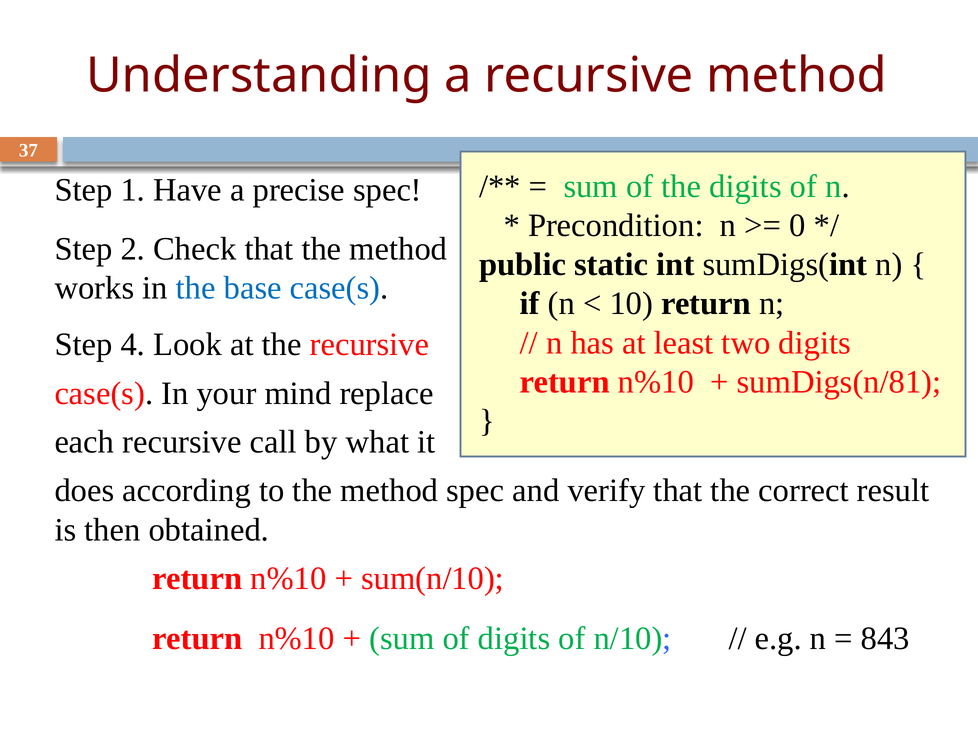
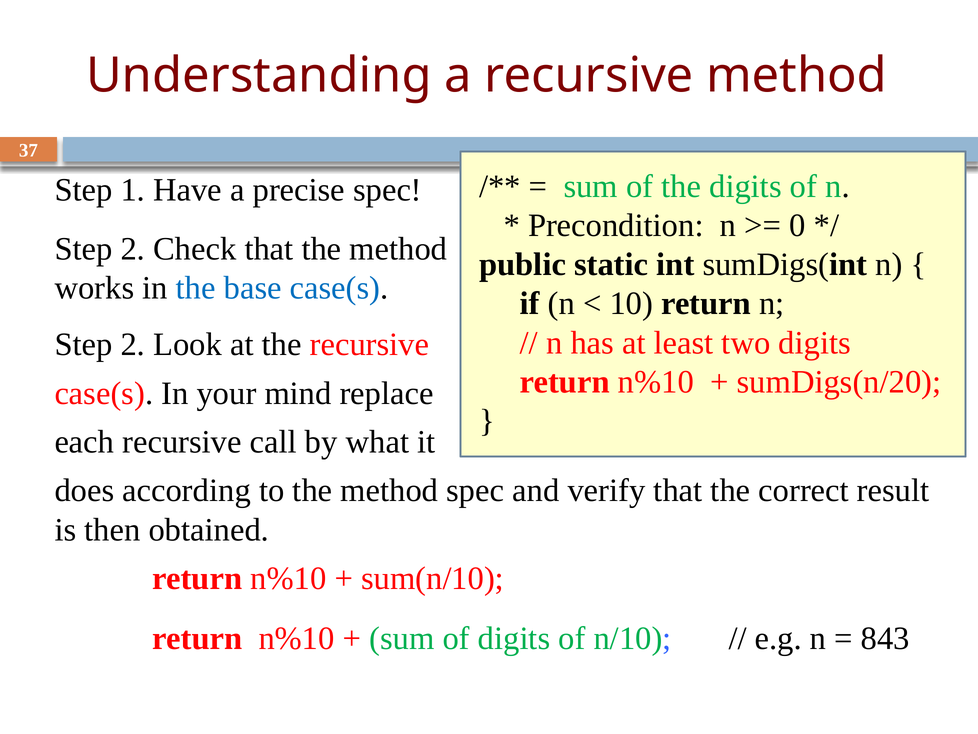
4: 4 -> 2 (133, 344)
sumDigs(n/81: sumDigs(n/81 -> sumDigs(n/20 (839, 382)
